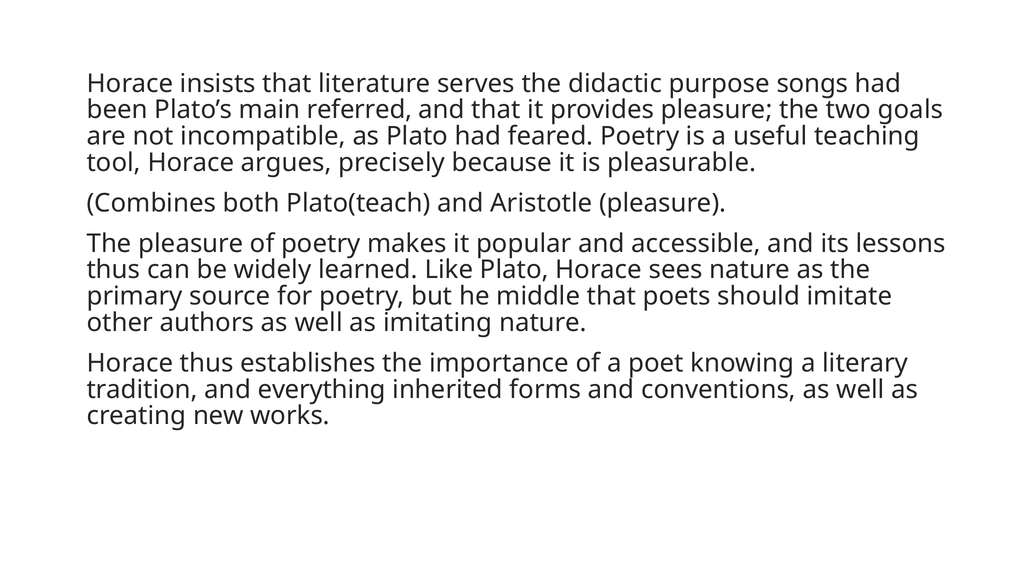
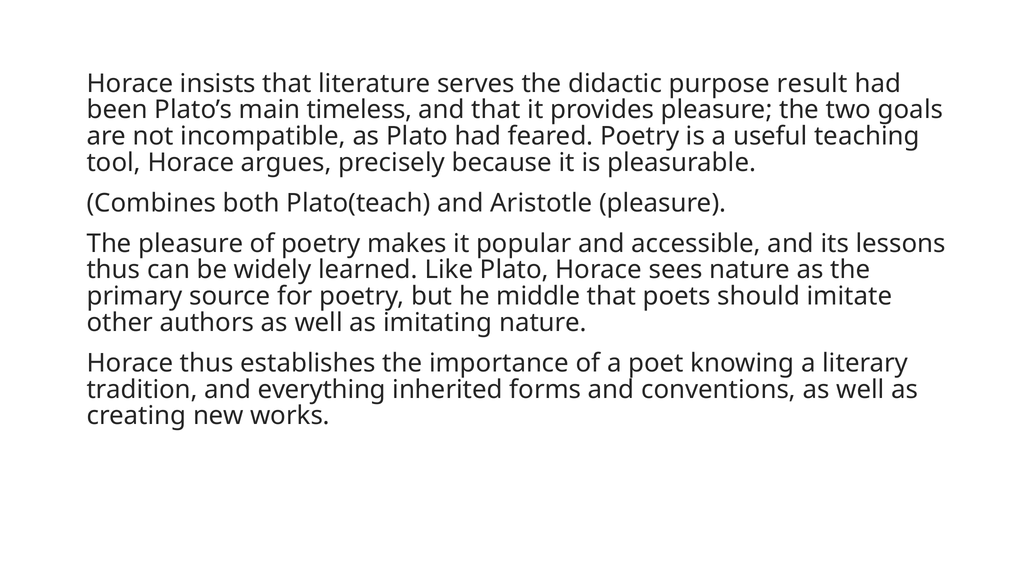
songs: songs -> result (812, 84)
referred: referred -> timeless (359, 110)
